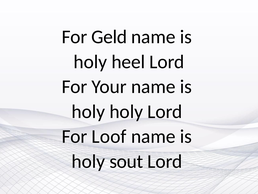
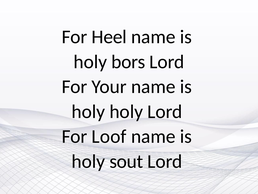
Geld: Geld -> Heel (109, 37)
heel: heel -> bors (128, 62)
